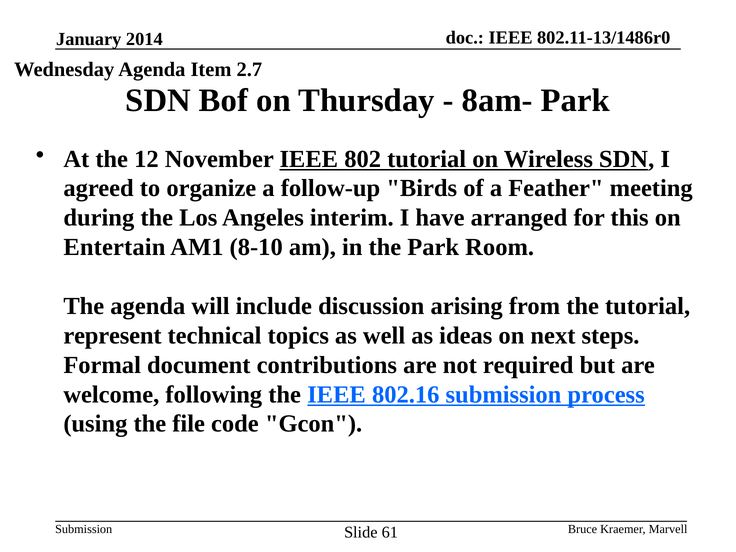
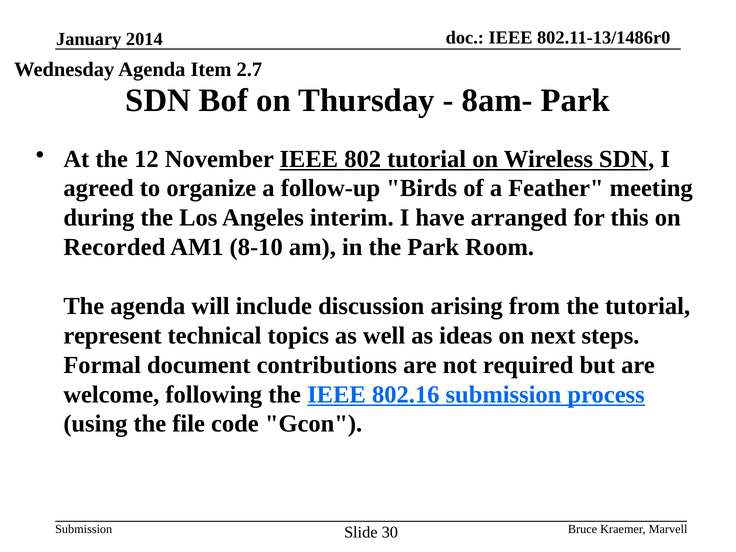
Entertain: Entertain -> Recorded (114, 247)
61: 61 -> 30 (390, 532)
